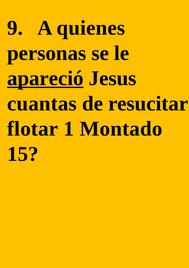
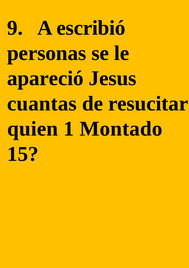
quienes: quienes -> escribió (91, 28)
apareció underline: present -> none (45, 78)
flotar: flotar -> quien (33, 128)
